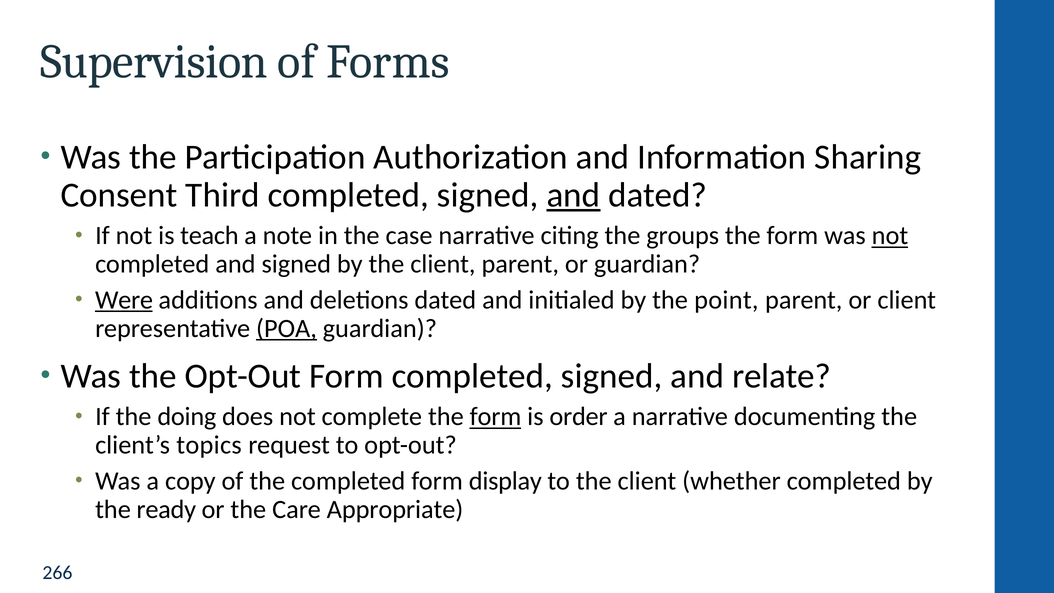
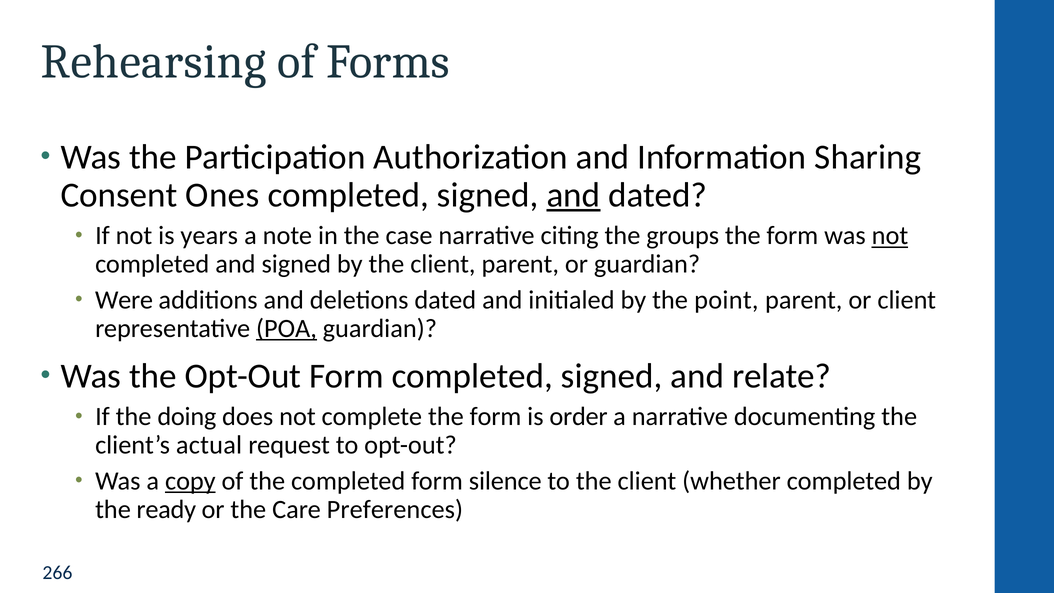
Supervision: Supervision -> Rehearsing (154, 62)
Third: Third -> Ones (222, 195)
teach: teach -> years (209, 236)
Were underline: present -> none (124, 300)
form underline: present -> none (496, 417)
topics: topics -> actual (209, 445)
copy underline: none -> present (190, 481)
display: display -> silence (505, 481)
Appropriate: Appropriate -> Preferences (395, 509)
